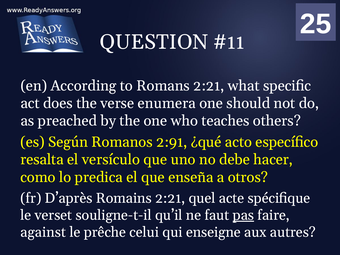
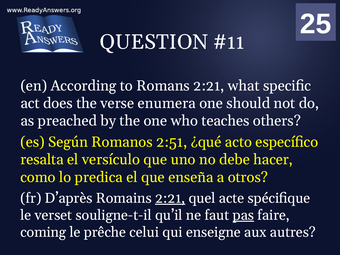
2:91: 2:91 -> 2:51 (172, 142)
2:21 underline: none -> present (170, 198)
against: against -> coming (43, 232)
